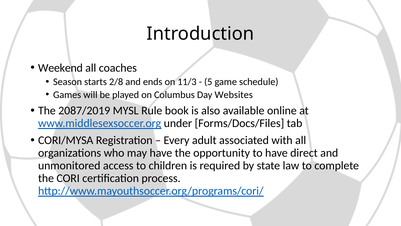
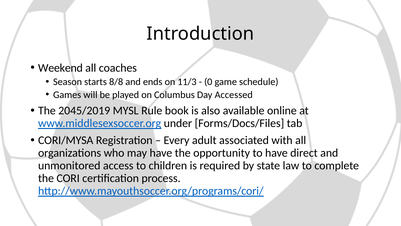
2/8: 2/8 -> 8/8 (116, 82)
5: 5 -> 0 (208, 82)
Websites: Websites -> Accessed (234, 95)
2087/2019: 2087/2019 -> 2045/2019 (84, 110)
